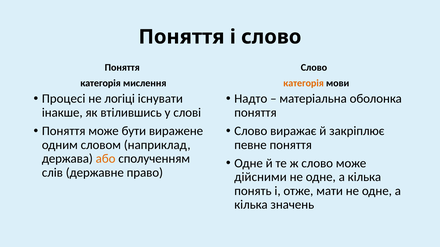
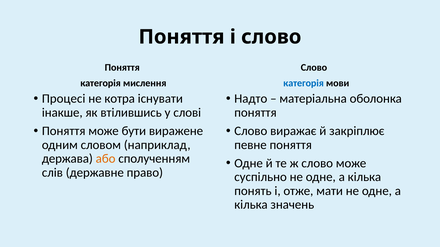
категорія colour: orange -> blue (304, 83)
логіці: логіці -> котра (120, 99)
дійсними: дійсними -> суспільно (261, 177)
